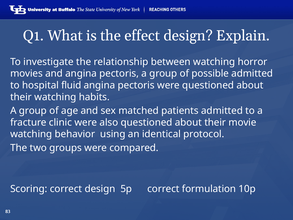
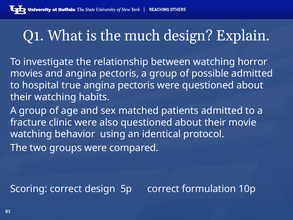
effect: effect -> much (142, 36)
fluid: fluid -> true (71, 85)
